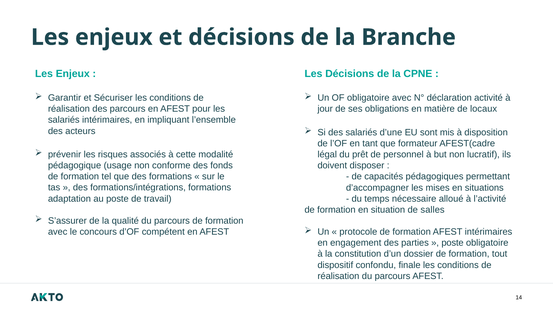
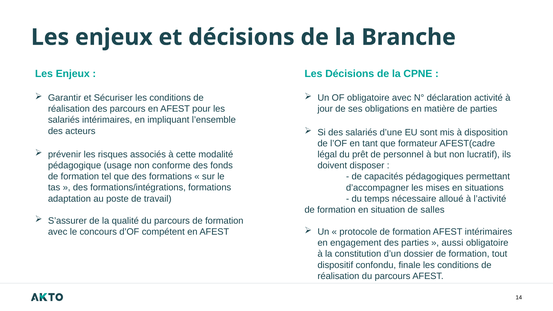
de locaux: locaux -> parties (484, 109)
poste: poste -> aussi (452, 243)
